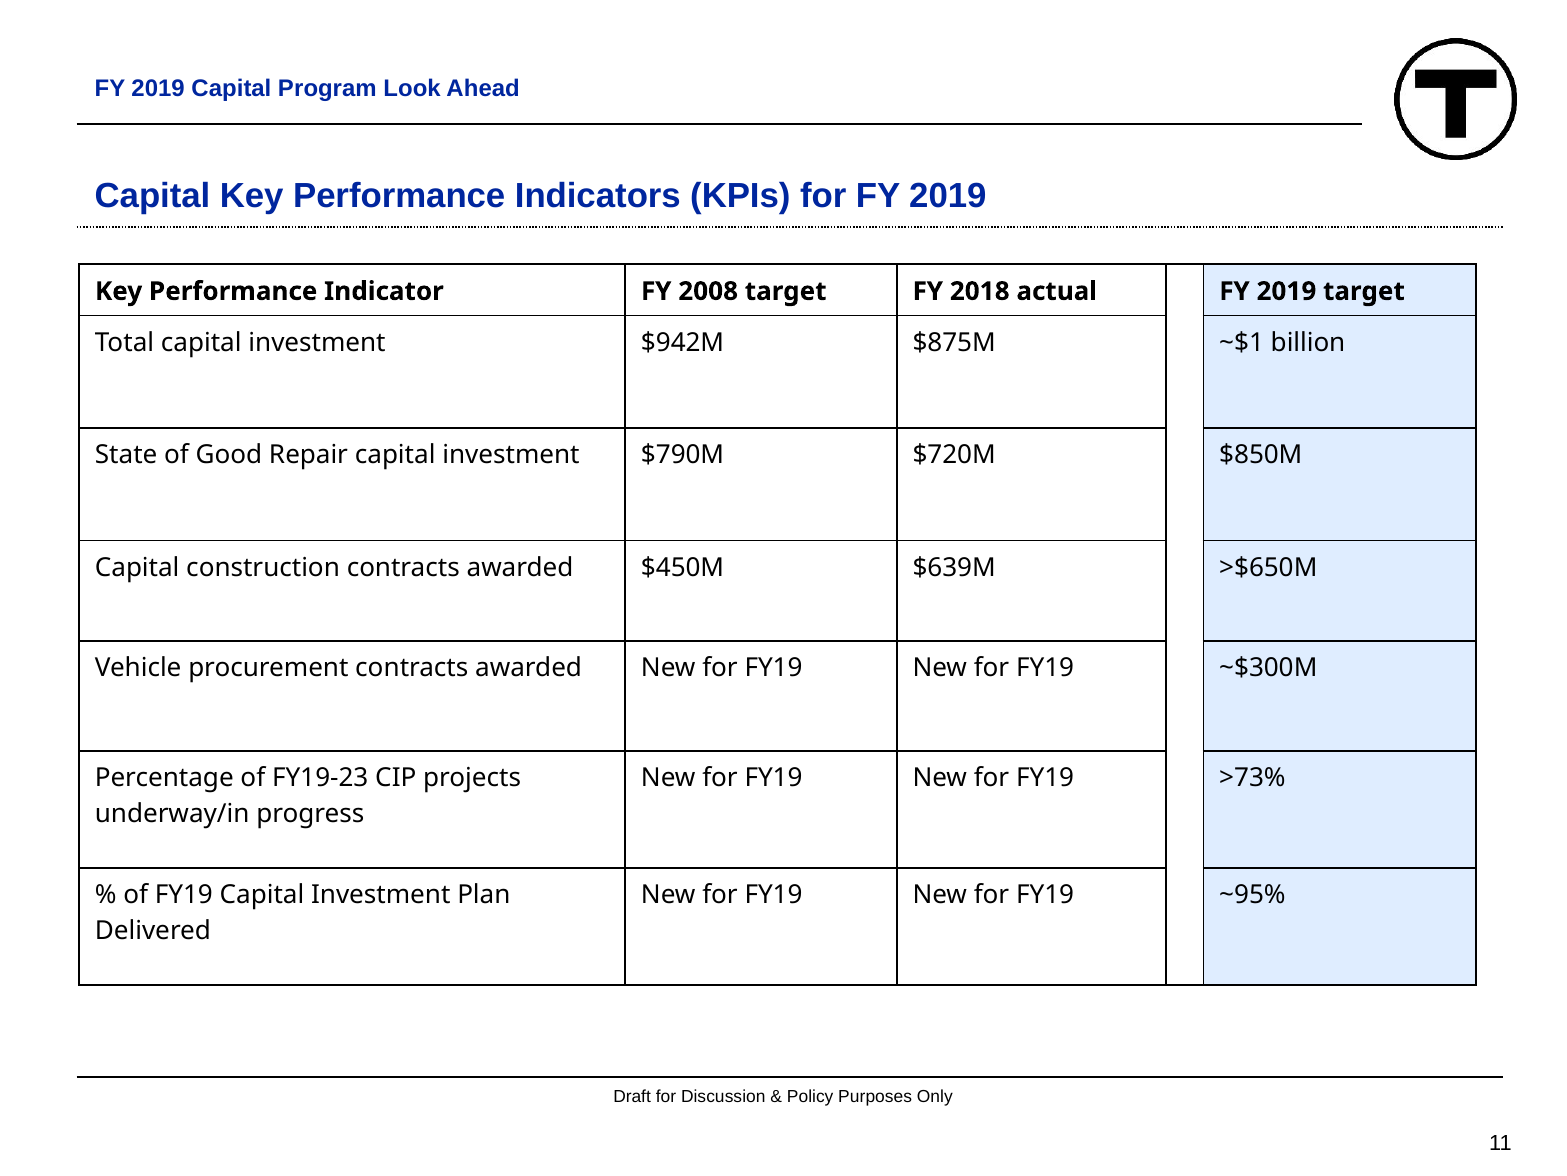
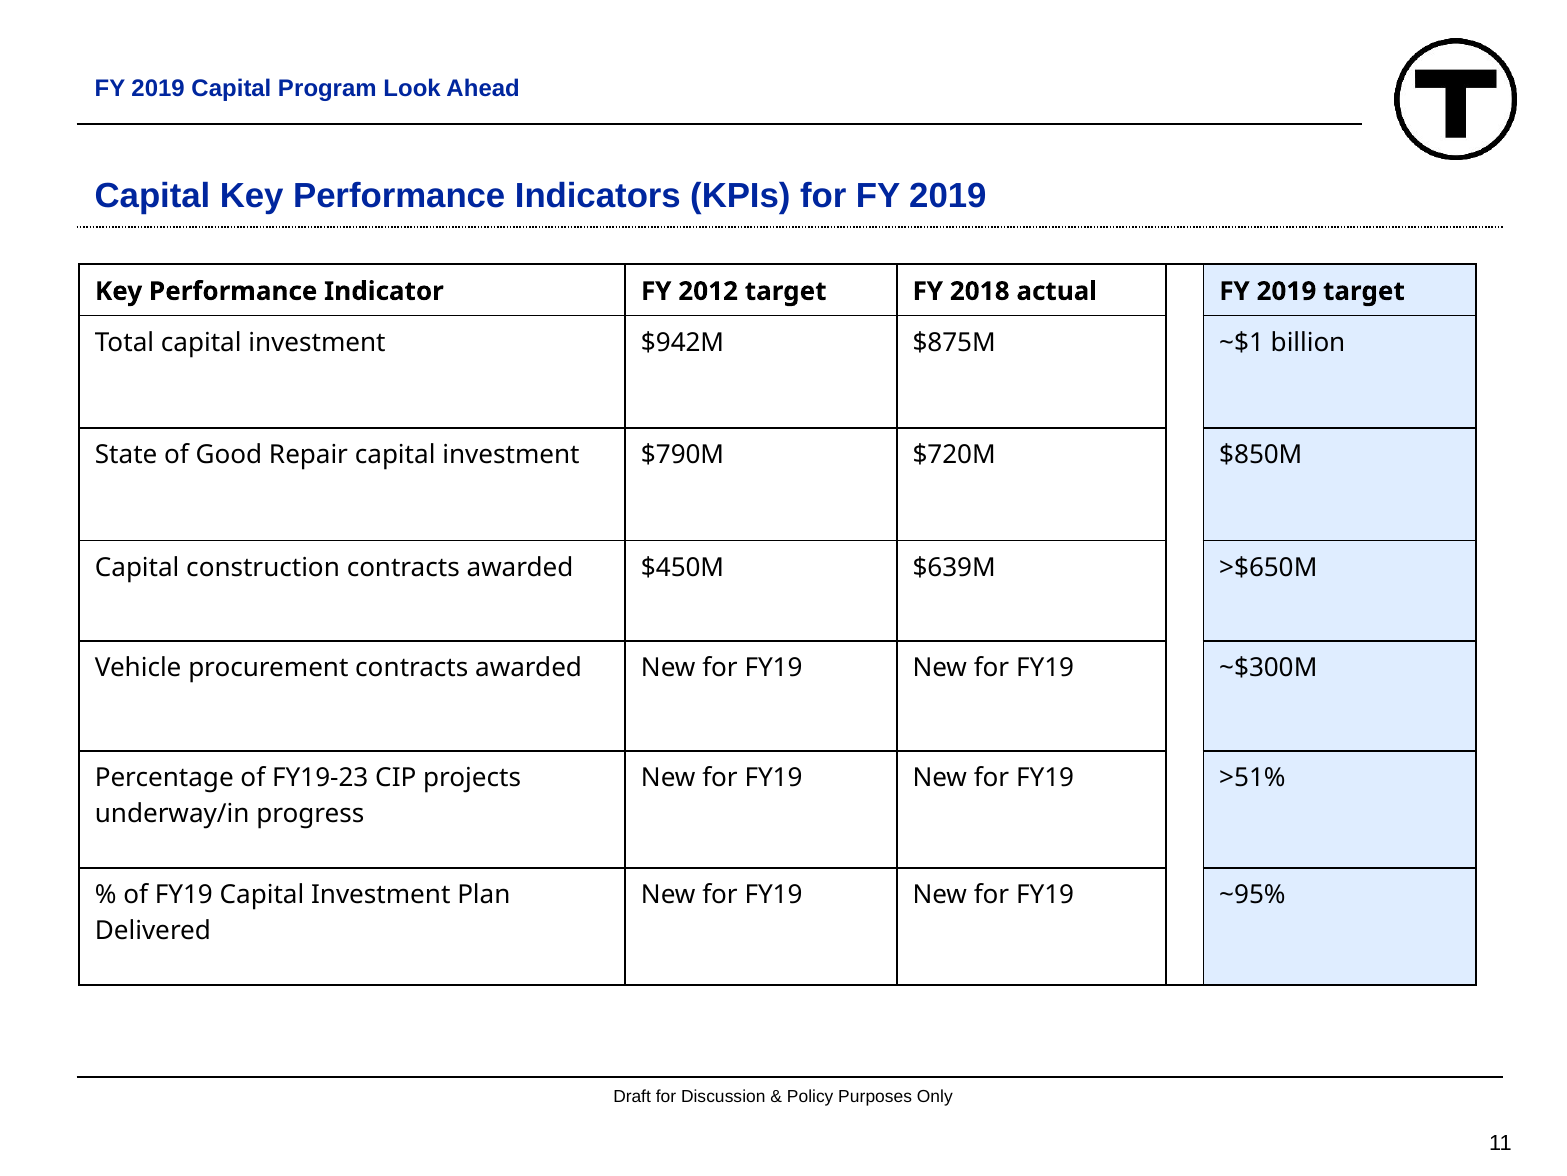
2008: 2008 -> 2012 (708, 291)
>73%: >73% -> >51% (1252, 778)
